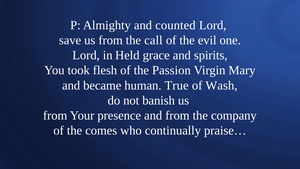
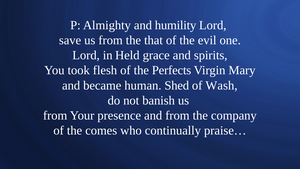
counted: counted -> humility (176, 25)
call: call -> that (154, 40)
Passion: Passion -> Perfects (172, 70)
True: True -> Shed (177, 85)
